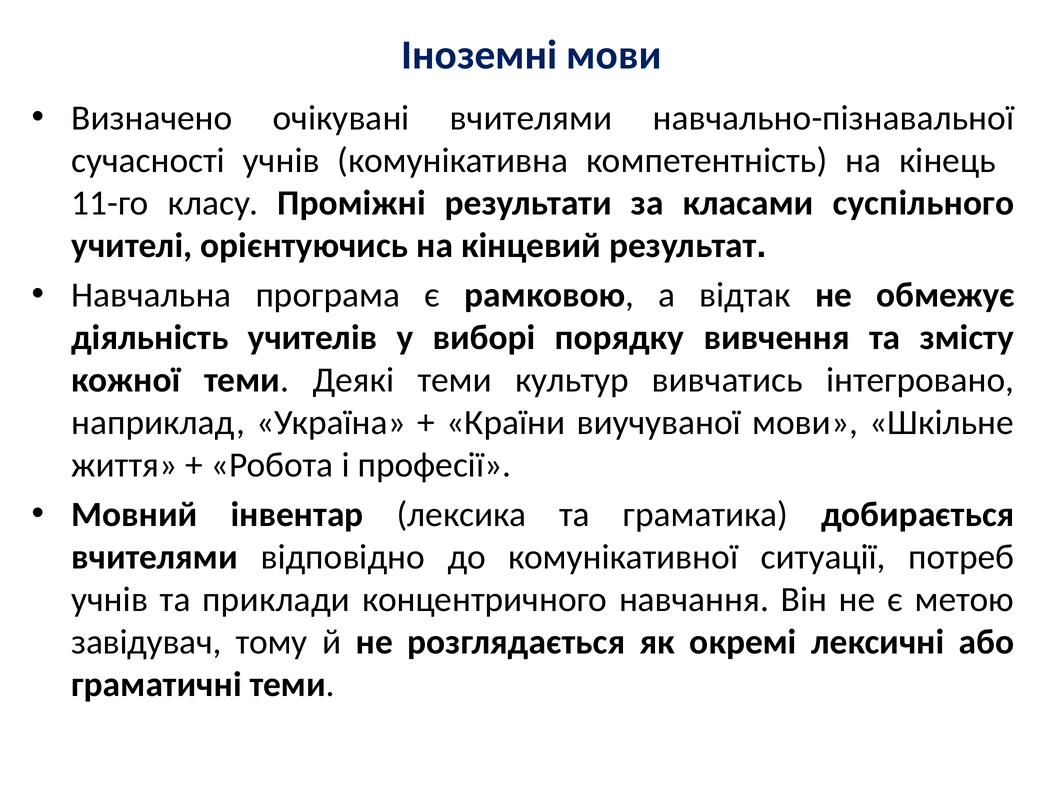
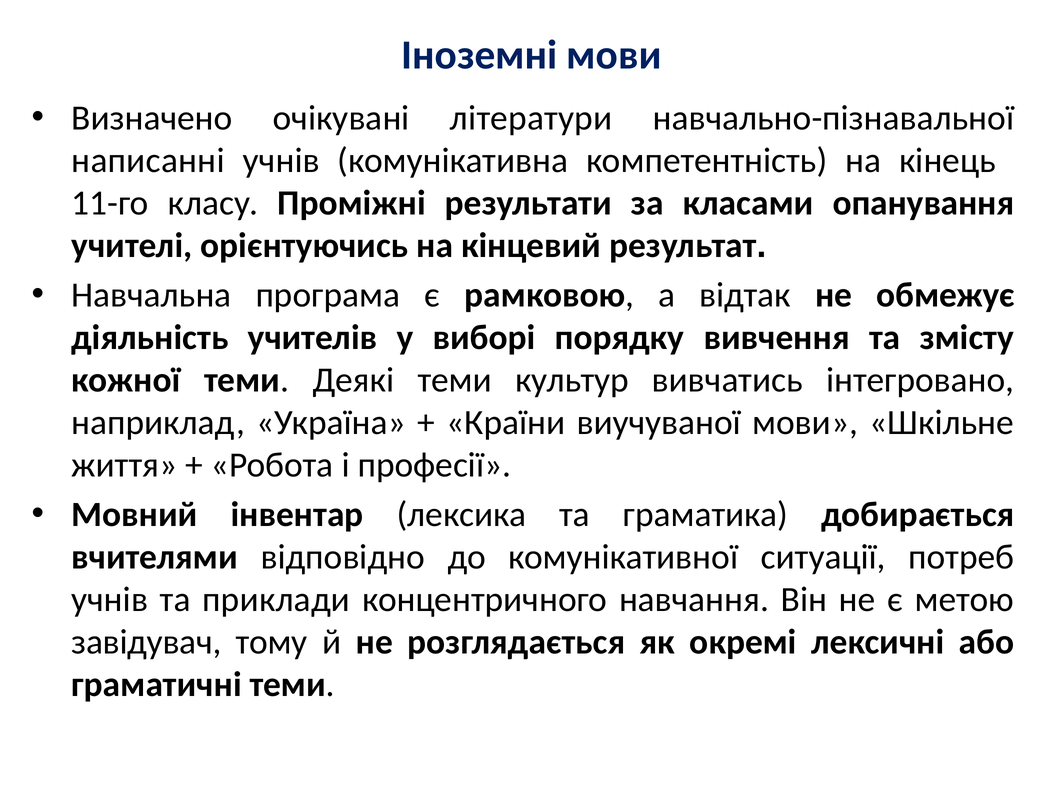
очікувані вчителями: вчителями -> літератури (531, 118)
сучасності: сучасності -> написанні (148, 160)
суспільного: суспільного -> опанування (923, 203)
